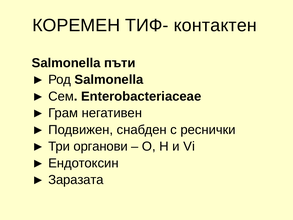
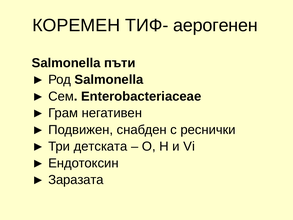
контактен: контактен -> аерогенен (215, 25)
органови: органови -> детската (101, 146)
